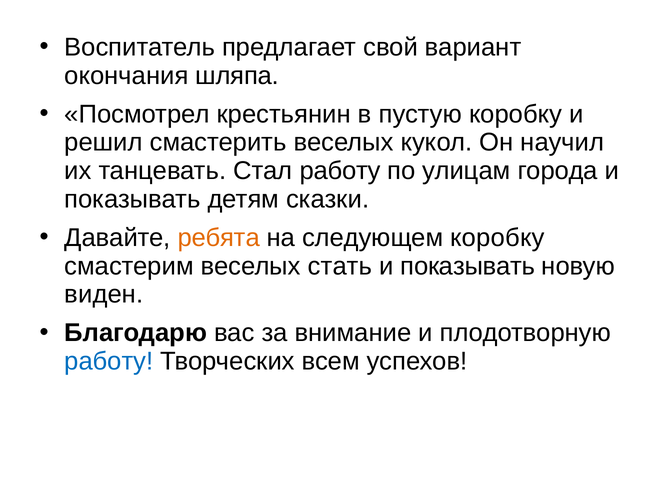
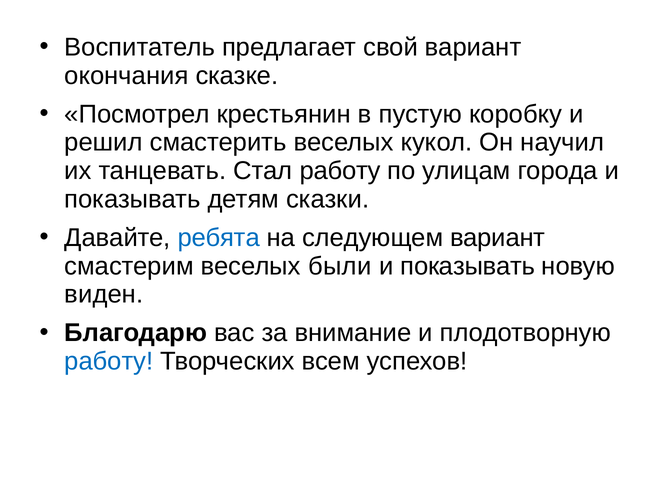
шляпа: шляпа -> сказке (237, 76)
ребята colour: orange -> blue (219, 238)
следующем коробку: коробку -> вариант (498, 238)
стать: стать -> были (340, 266)
